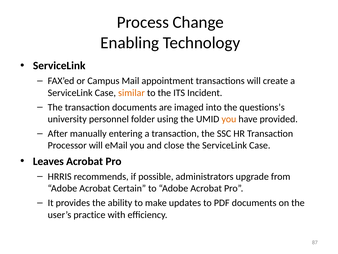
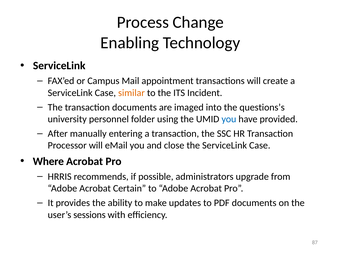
you colour: orange -> blue (229, 119)
Leaves: Leaves -> Where (48, 161)
practice: practice -> sessions (89, 214)
